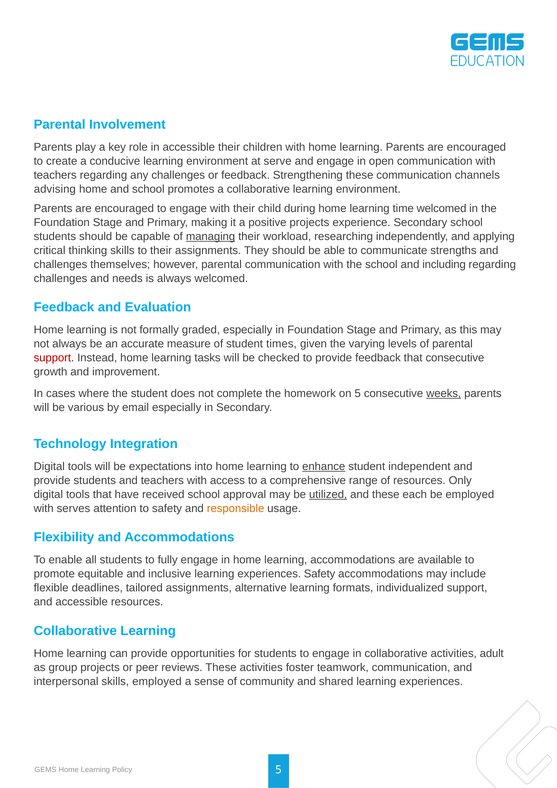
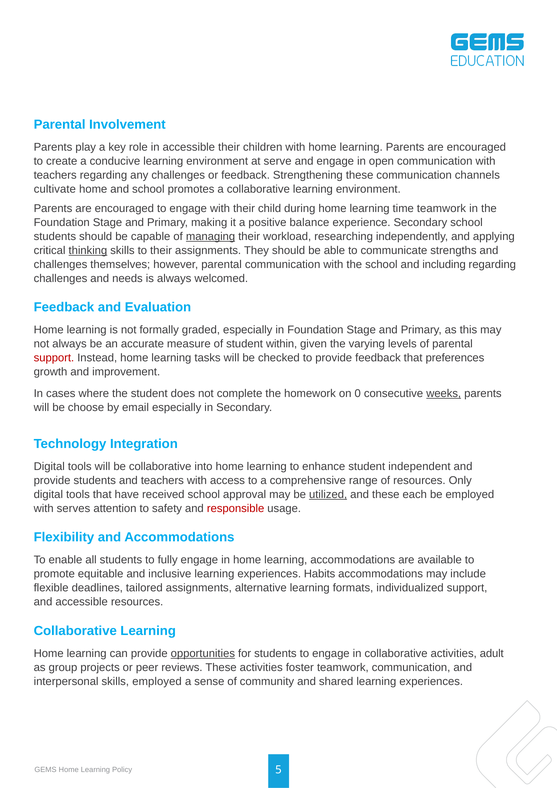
advising: advising -> cultivate (55, 189)
time welcomed: welcomed -> teamwork (441, 208)
positive projects: projects -> balance (309, 222)
thinking underline: none -> present (88, 250)
times: times -> within (282, 344)
that consecutive: consecutive -> preferences (455, 358)
on 5: 5 -> 0 (358, 394)
various: various -> choose (86, 408)
be expectations: expectations -> collaborative (160, 467)
enhance underline: present -> none (324, 467)
responsible colour: orange -> red (236, 509)
experiences Safety: Safety -> Habits (320, 574)
opportunities underline: none -> present (203, 654)
